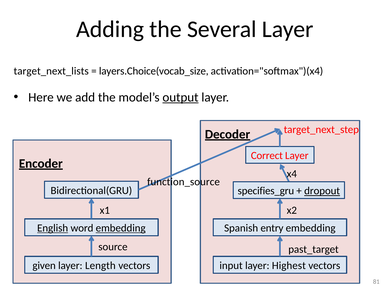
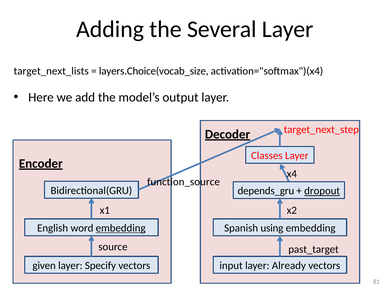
output underline: present -> none (181, 97)
Correct: Correct -> Classes (267, 155)
specifies_gru: specifies_gru -> depends_gru (266, 191)
English underline: present -> none (53, 228)
entry: entry -> using (272, 228)
Length: Length -> Specify (100, 265)
Highest: Highest -> Already (289, 265)
